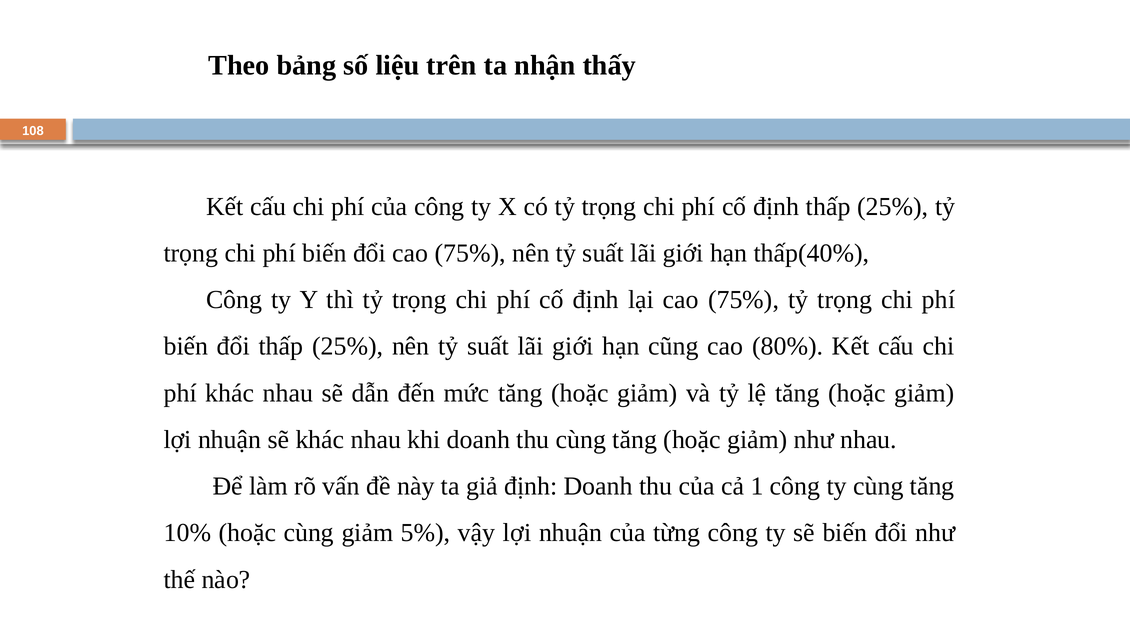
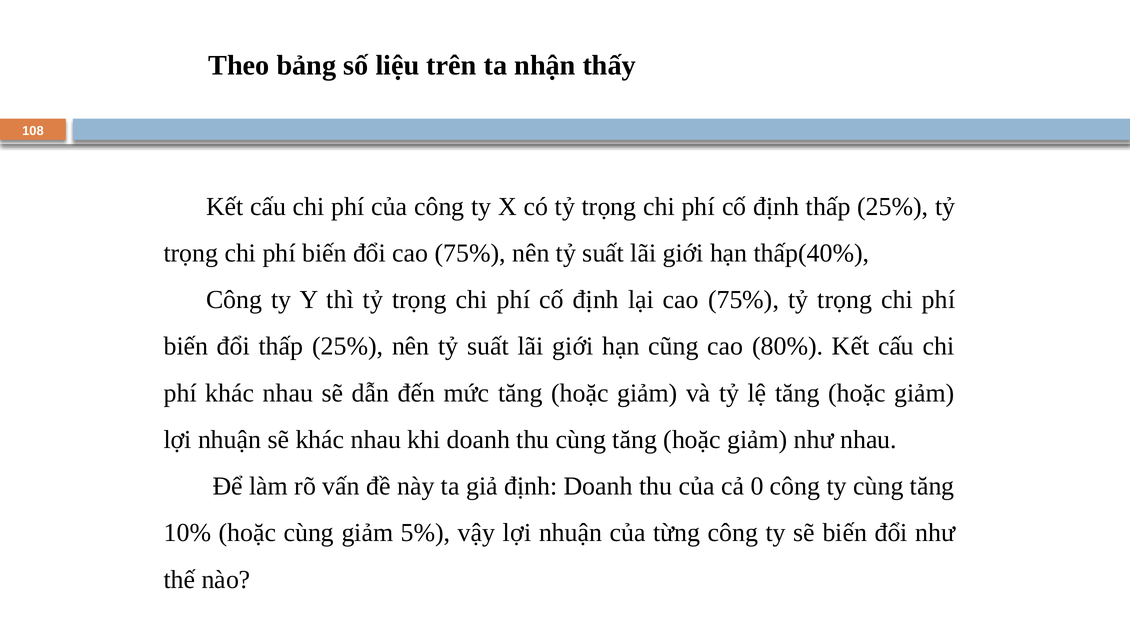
1: 1 -> 0 (757, 486)
